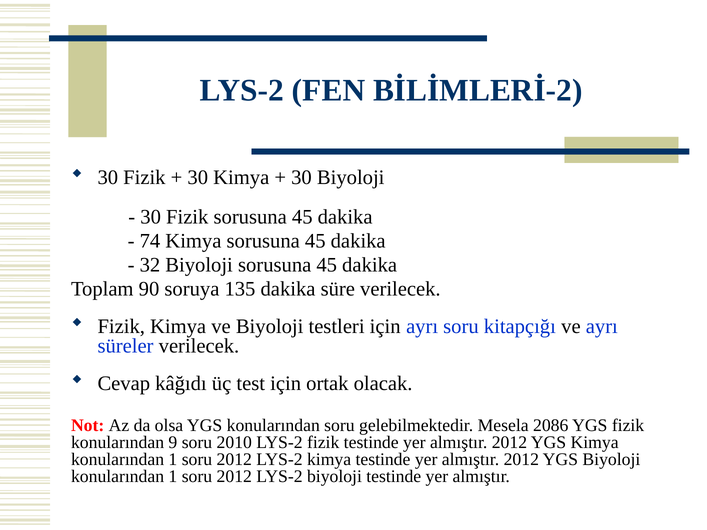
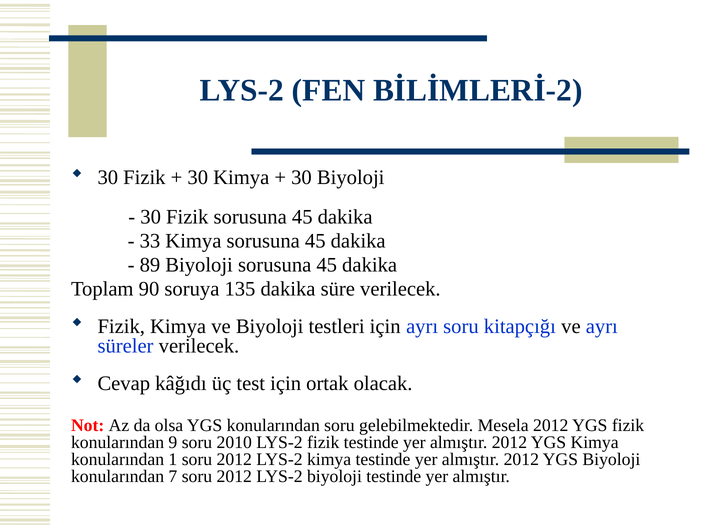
74: 74 -> 33 (150, 241)
32: 32 -> 89 (150, 265)
Mesela 2086: 2086 -> 2012 (551, 426)
1: 1 -> 7 (173, 477)
